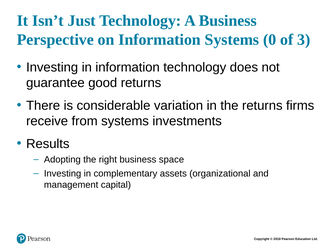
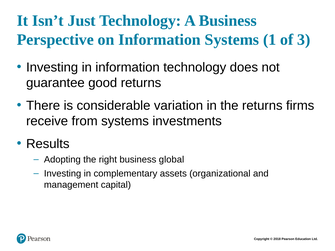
0: 0 -> 1 (270, 40)
space: space -> global (172, 160)
